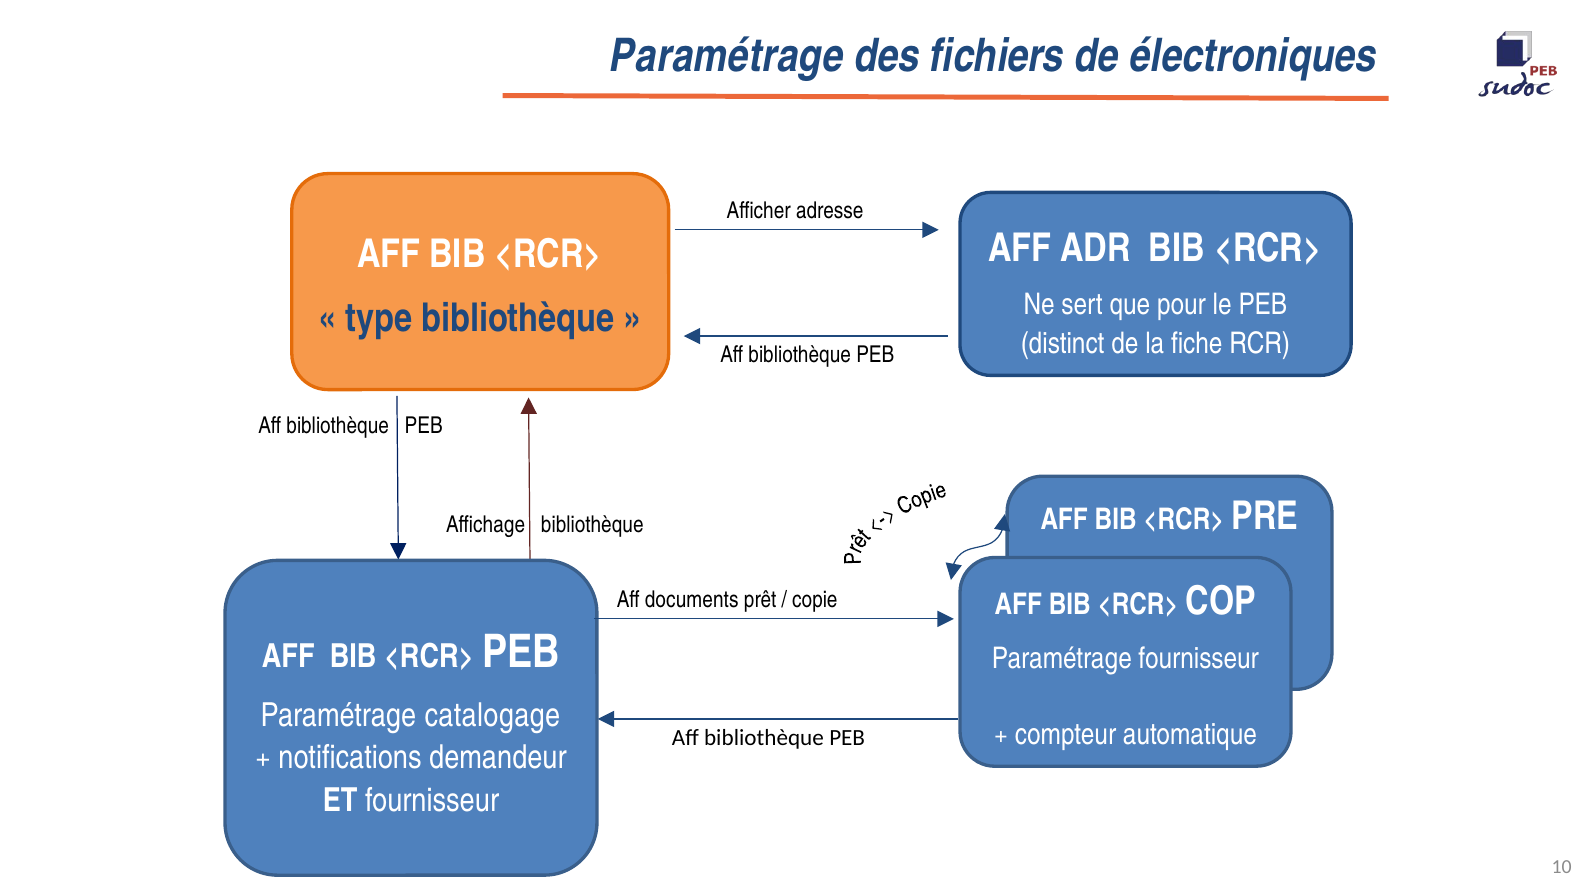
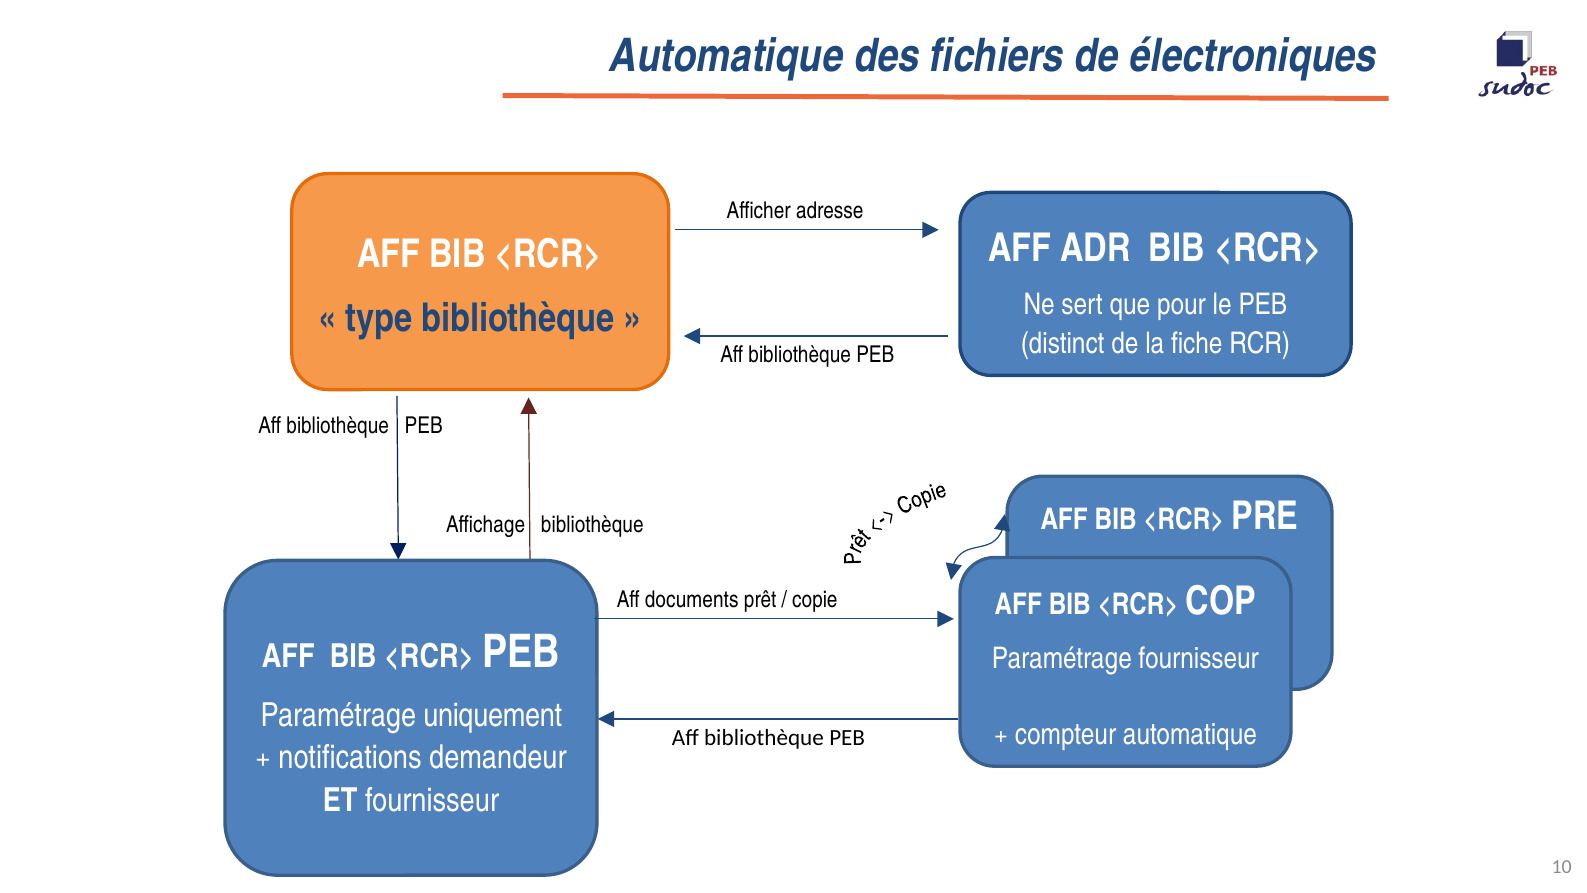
Paramétrage: Paramétrage -> Automatique (727, 57)
catalogage: catalogage -> uniquement (493, 715)
